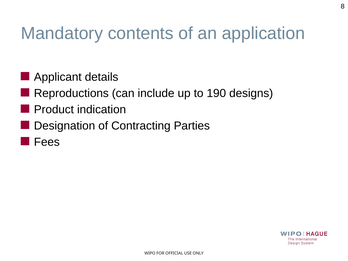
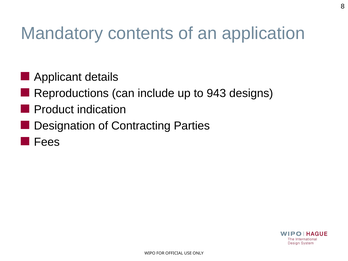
190: 190 -> 943 (216, 93)
